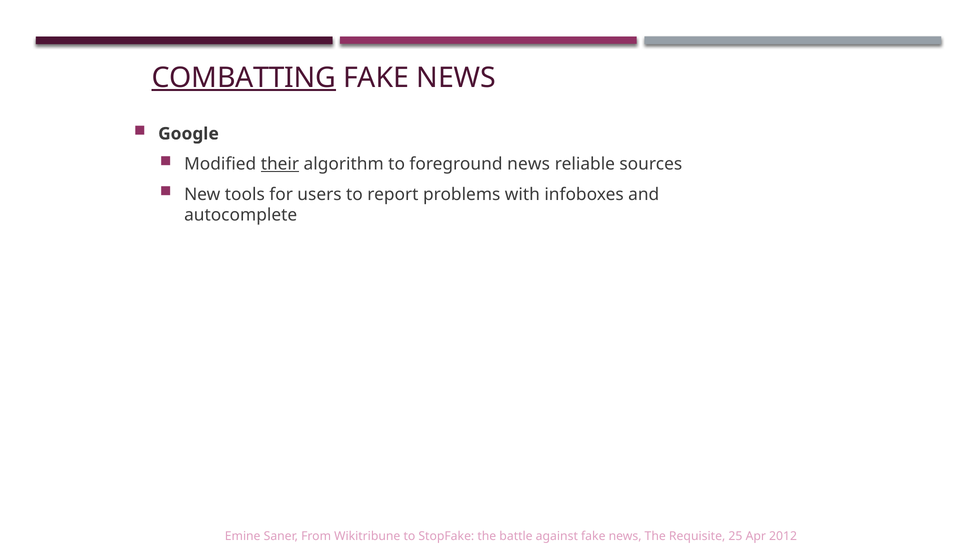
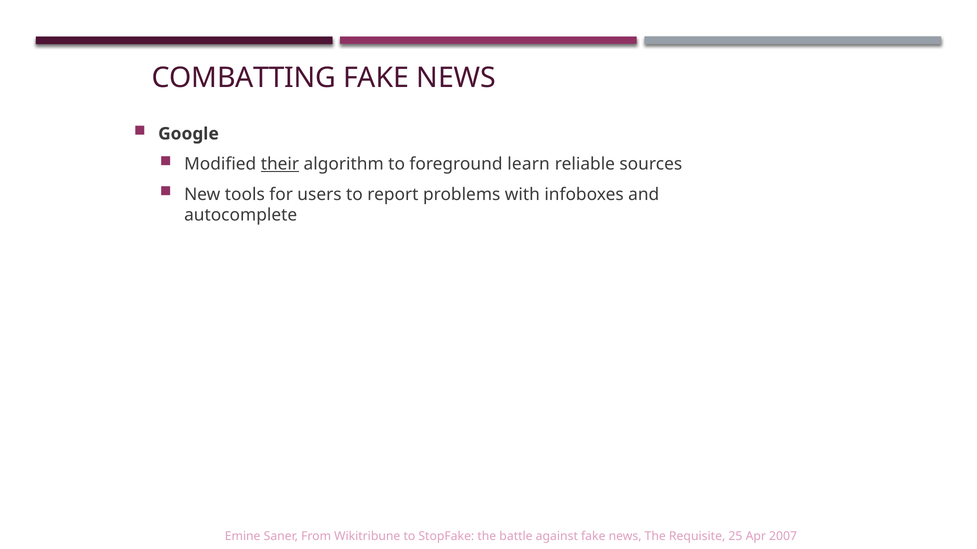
COMBATTING underline: present -> none (244, 78)
foreground news: news -> learn (529, 164)
2012: 2012 -> 2007 (783, 537)
